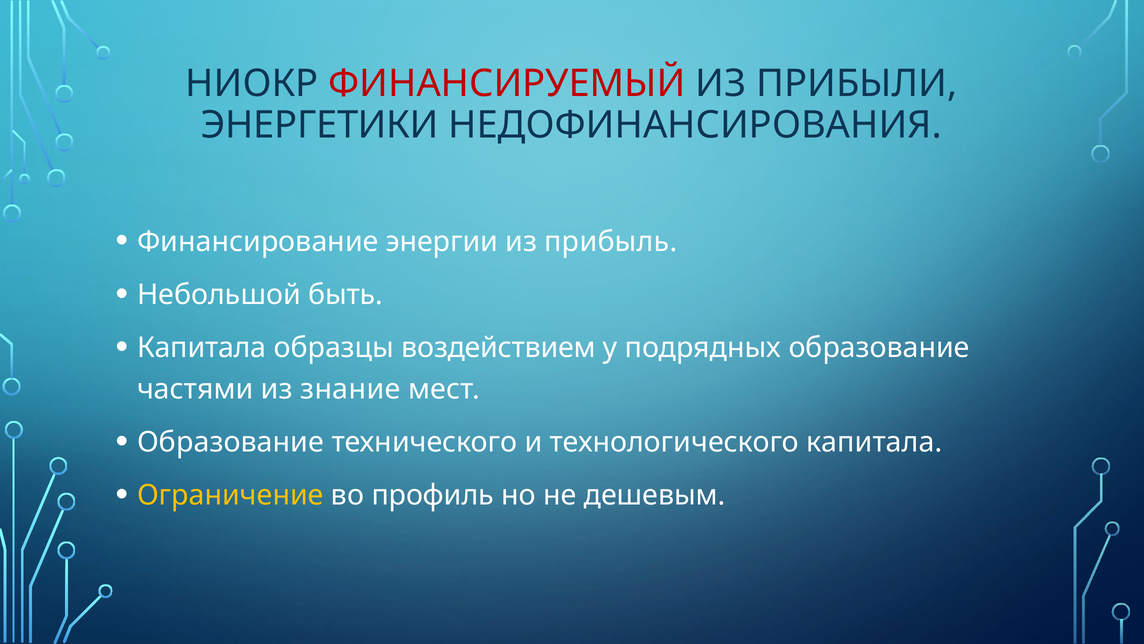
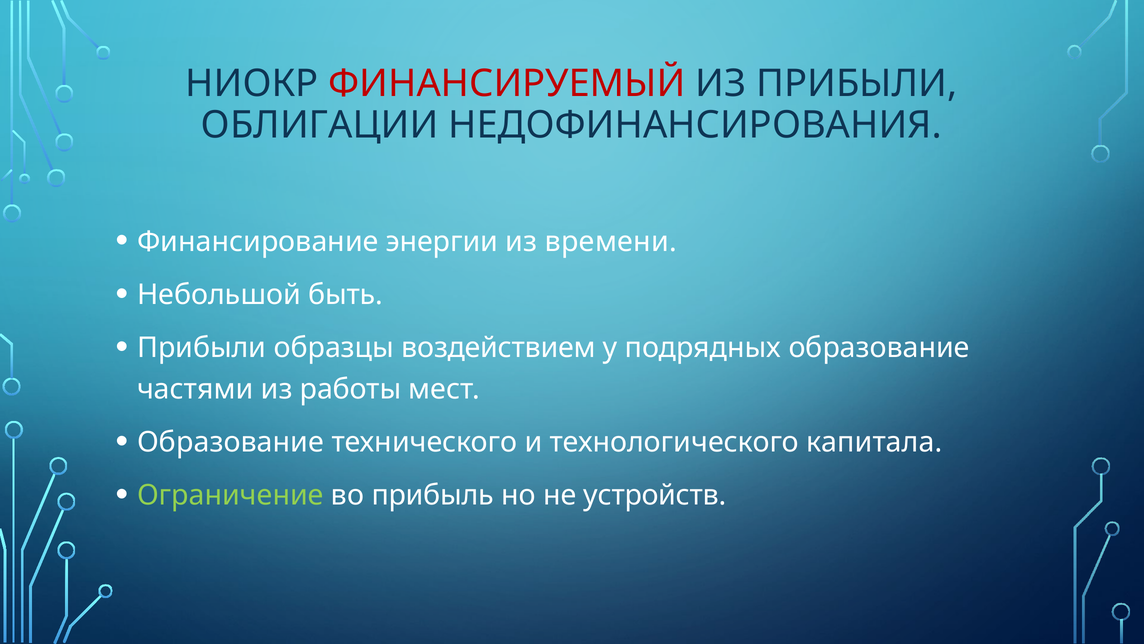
ЭНЕРГЕТИКИ: ЭНЕРГЕТИКИ -> ОБЛИГАЦИИ (320, 125)
прибыль: прибыль -> времени (611, 241)
Капитала: Капитала -> Прибыли (202, 348)
знание: знание -> работы (351, 389)
Ограничение colour: yellow -> light green (230, 495)
профиль: профиль -> прибыль (433, 495)
дешевым: дешевым -> устройств (655, 495)
